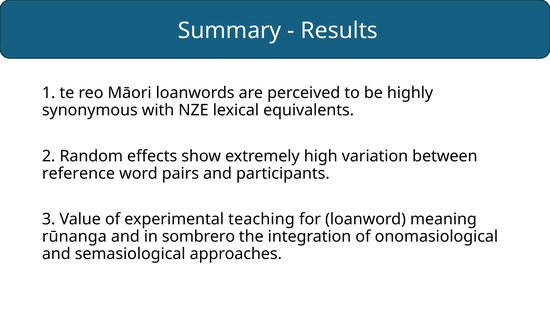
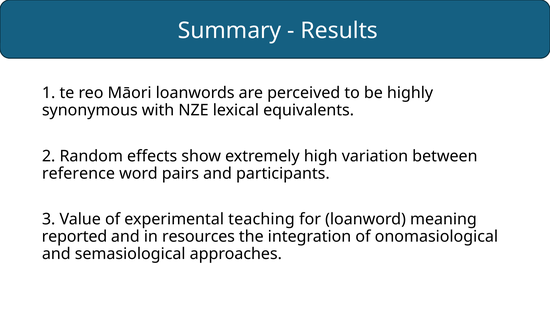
rūnanga: rūnanga -> reported (74, 237)
sombrero: sombrero -> resources (198, 237)
